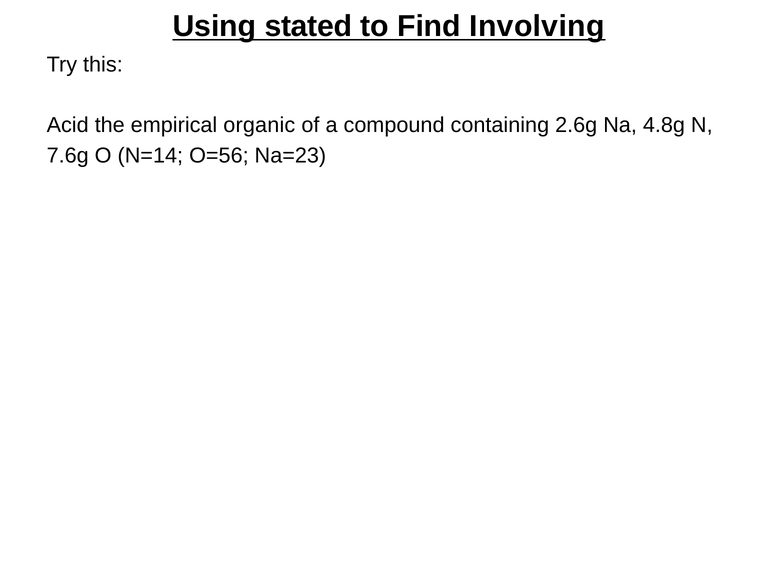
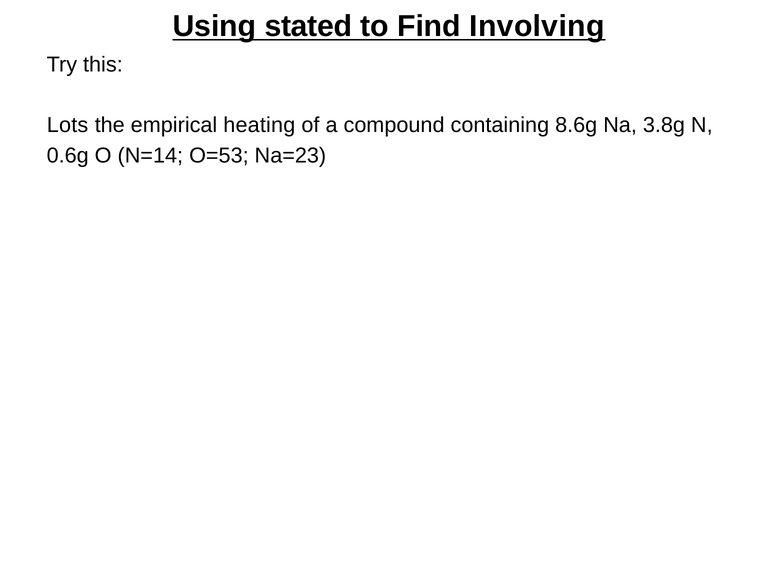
Acid: Acid -> Lots (68, 125)
organic: organic -> heating (259, 125)
2.6g: 2.6g -> 8.6g (576, 125)
4.8g: 4.8g -> 3.8g (664, 125)
7.6g: 7.6g -> 0.6g (68, 156)
O=56: O=56 -> O=53 (219, 156)
